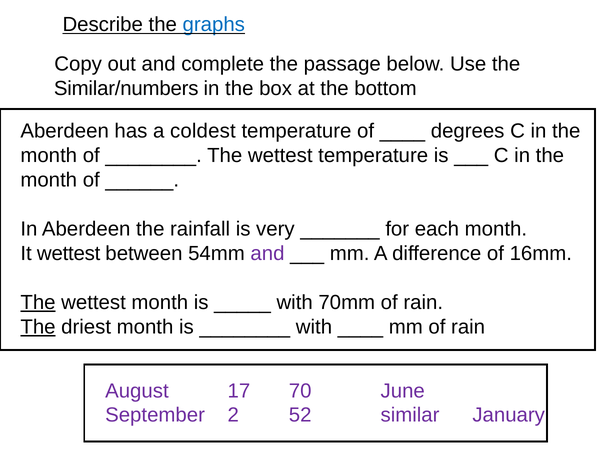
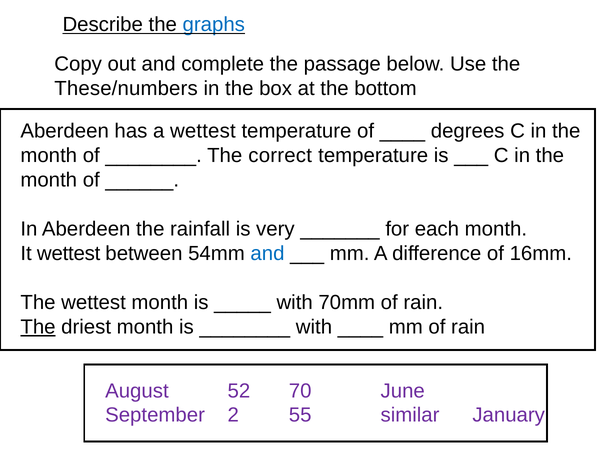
Similar/numbers: Similar/numbers -> These/numbers (126, 88)
a coldest: coldest -> wettest (203, 131)
wettest: wettest -> correct (280, 156)
and colour: purple -> blue (267, 254)
The underline: present -> none (38, 303)
17: 17 -> 52 (239, 391)
52: 52 -> 55 (300, 415)
